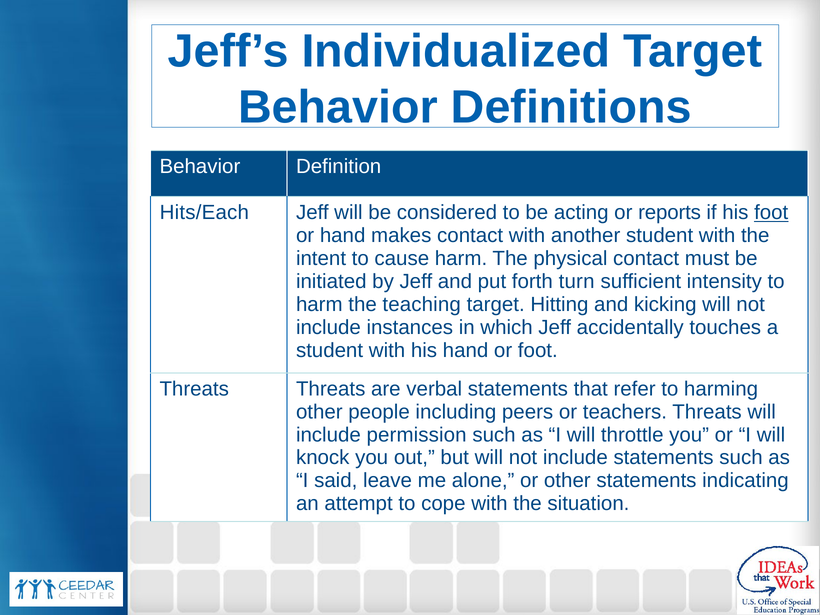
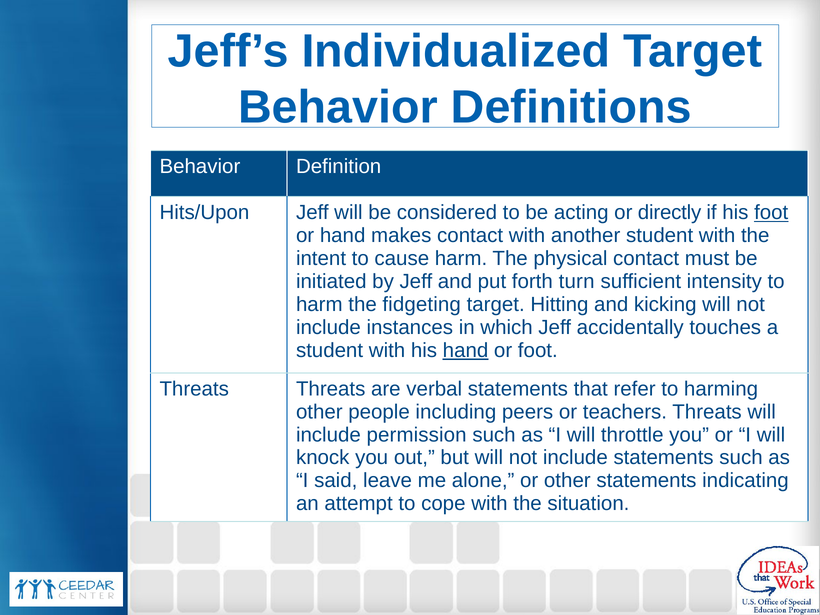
Hits/Each: Hits/Each -> Hits/Upon (204, 213)
reports: reports -> directly (670, 213)
teaching: teaching -> fidgeting (422, 304)
hand underline: none -> present (466, 350)
